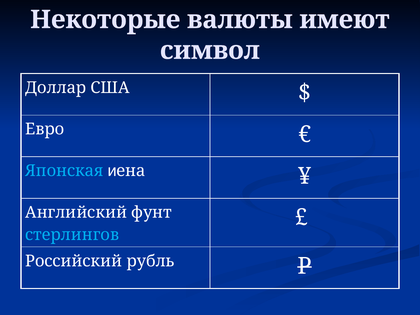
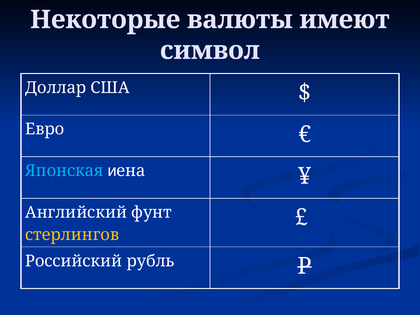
стерлингов colour: light blue -> yellow (72, 235)
